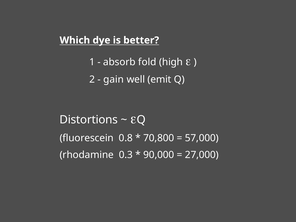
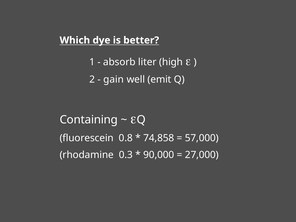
fold: fold -> liter (147, 62)
Distortions: Distortions -> Containing (89, 120)
70,800: 70,800 -> 74,858 (159, 138)
